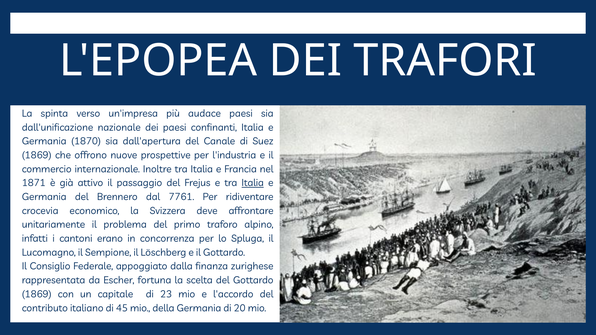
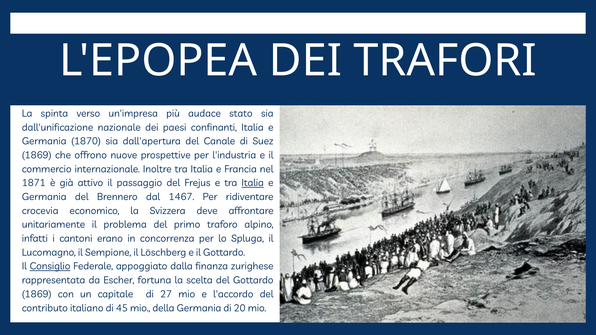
audace paesi: paesi -> stato (241, 114)
7761: 7761 -> 1467 (181, 197)
Consiglio underline: none -> present (50, 267)
23: 23 -> 27 (166, 294)
